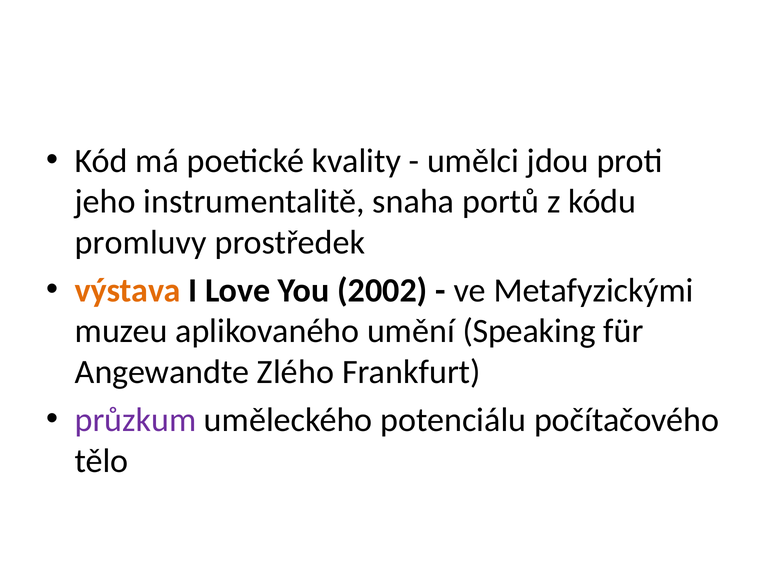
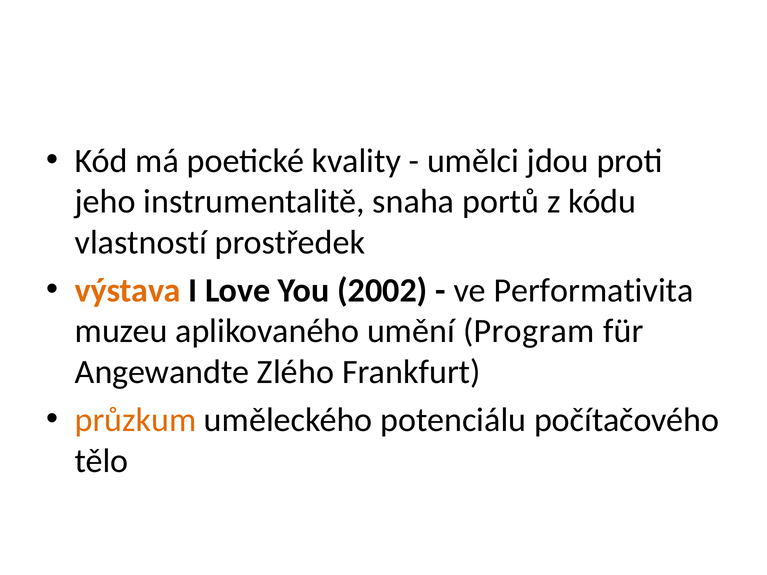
promluvy: promluvy -> vlastností (141, 243)
Metafyzickými: Metafyzickými -> Performativita (594, 290)
Speaking: Speaking -> Program (529, 331)
průzkum colour: purple -> orange (136, 420)
